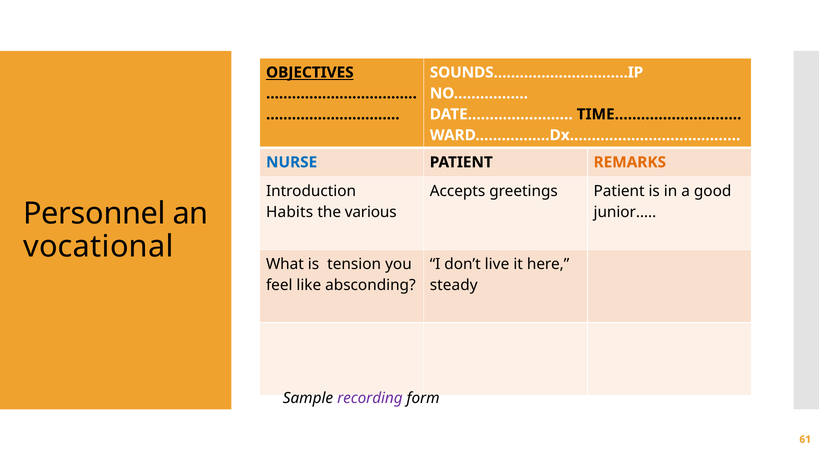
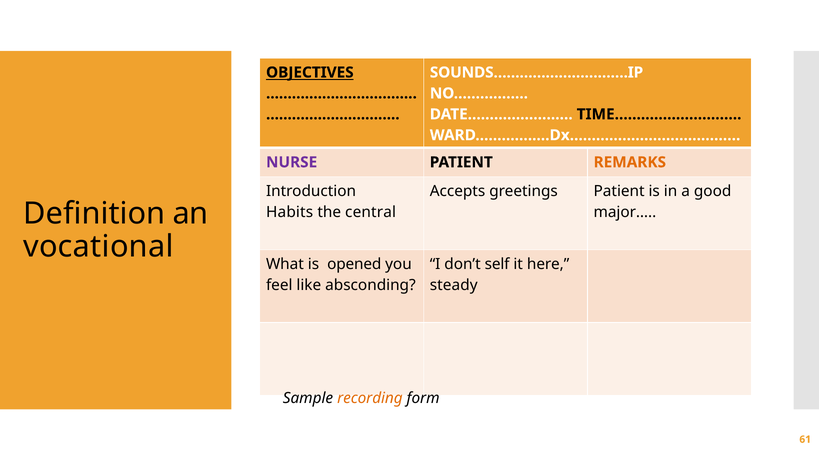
NURSE colour: blue -> purple (292, 162)
Personnel: Personnel -> Definition (94, 213)
various: various -> central (371, 212)
junior…: junior… -> major… (625, 212)
tension: tension -> opened (354, 264)
live: live -> self (497, 264)
recording colour: purple -> orange (370, 398)
